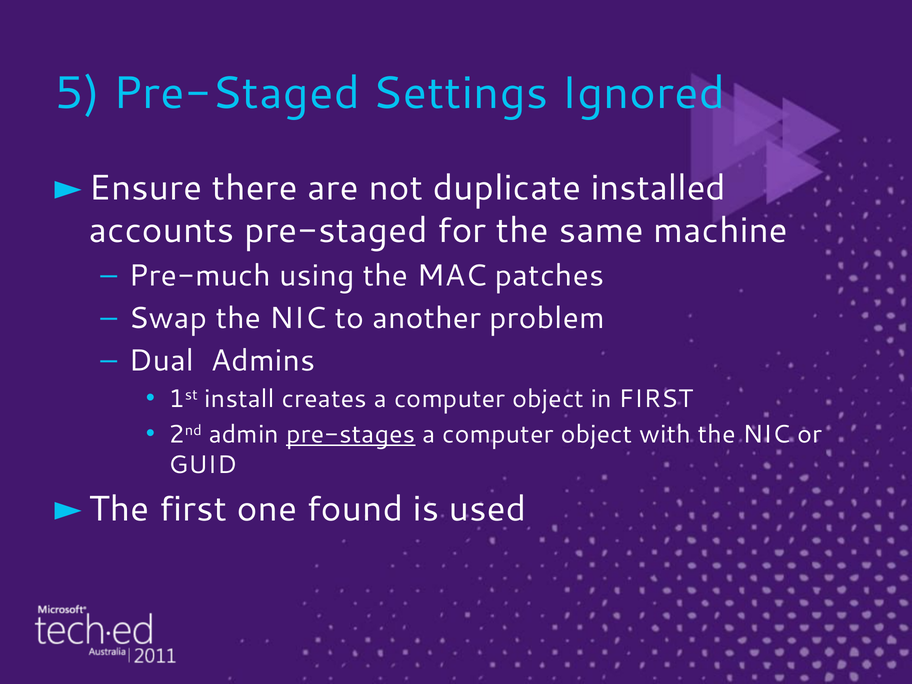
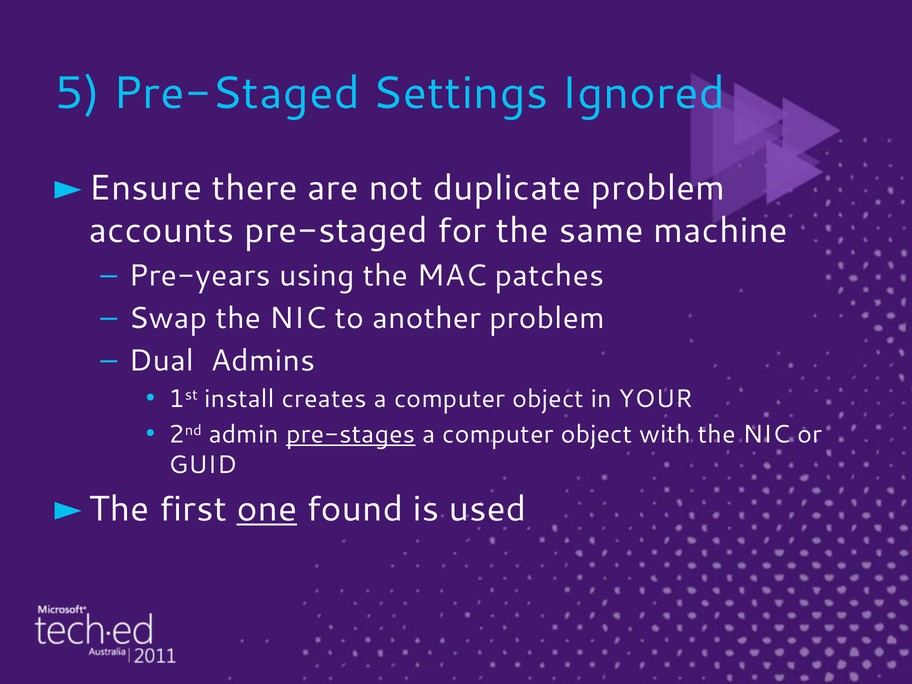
duplicate installed: installed -> problem (658, 188)
Pre-much: Pre-much -> Pre-years (200, 276)
in FIRST: FIRST -> YOUR (656, 399)
one underline: none -> present (267, 509)
